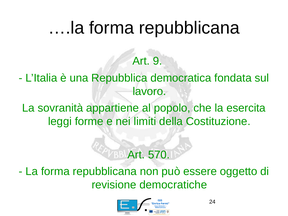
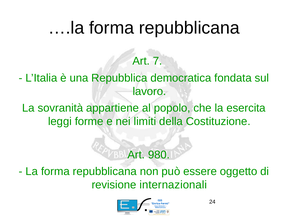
9: 9 -> 7 (158, 61)
570: 570 -> 980 (159, 155)
democratiche: democratiche -> internazionali (173, 185)
